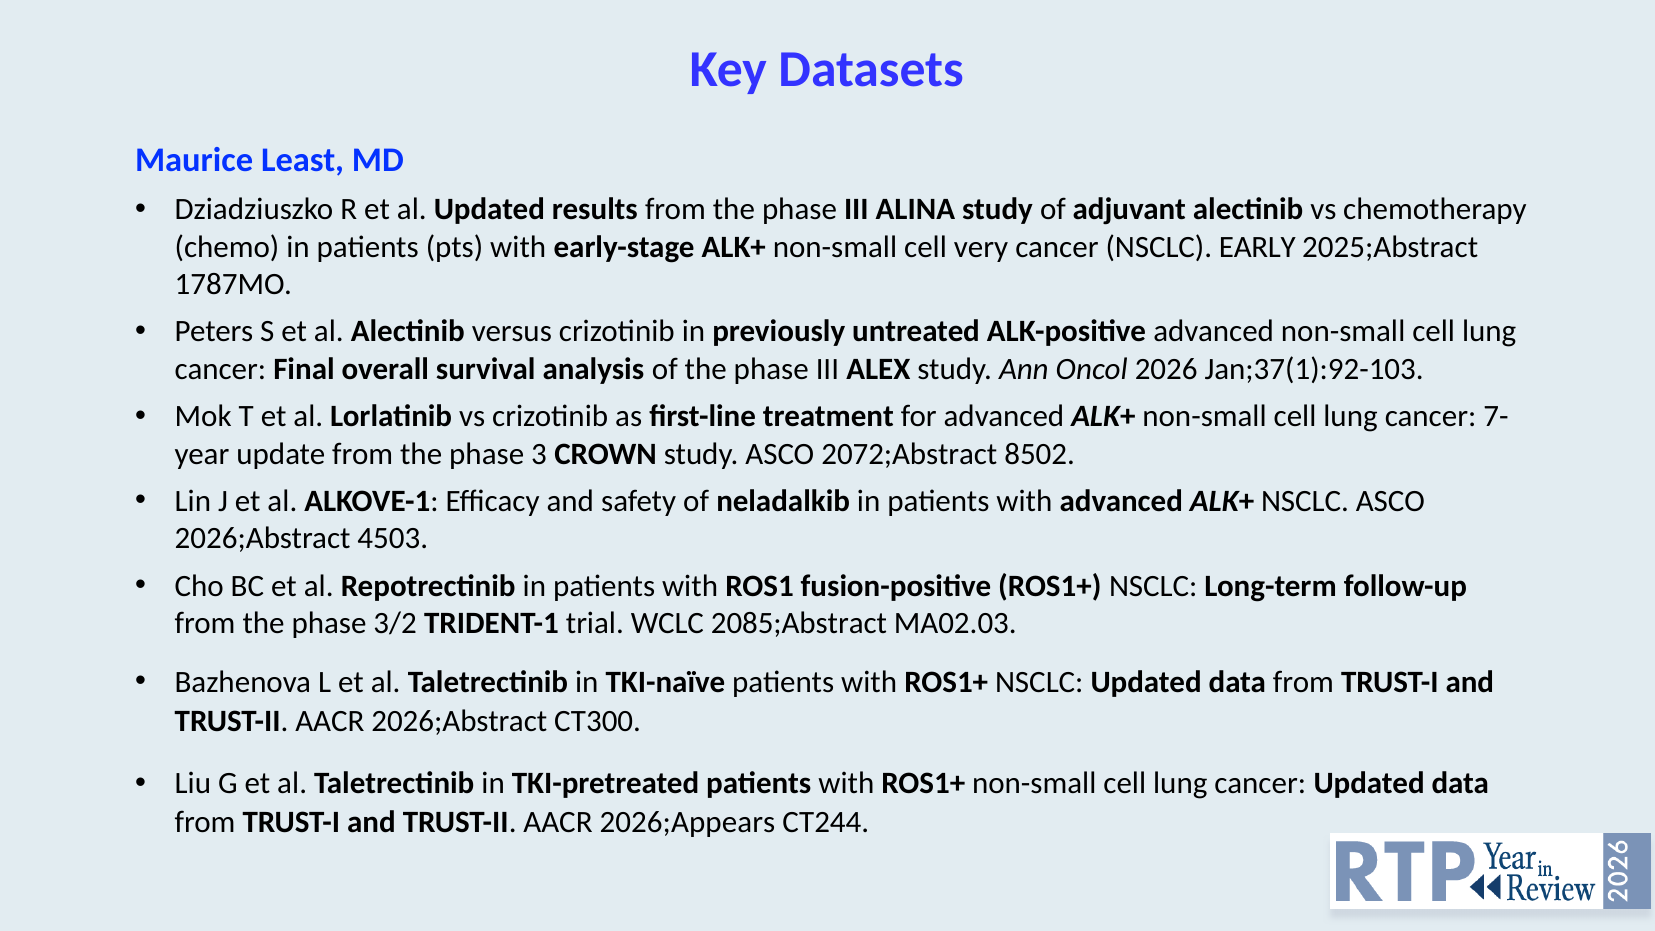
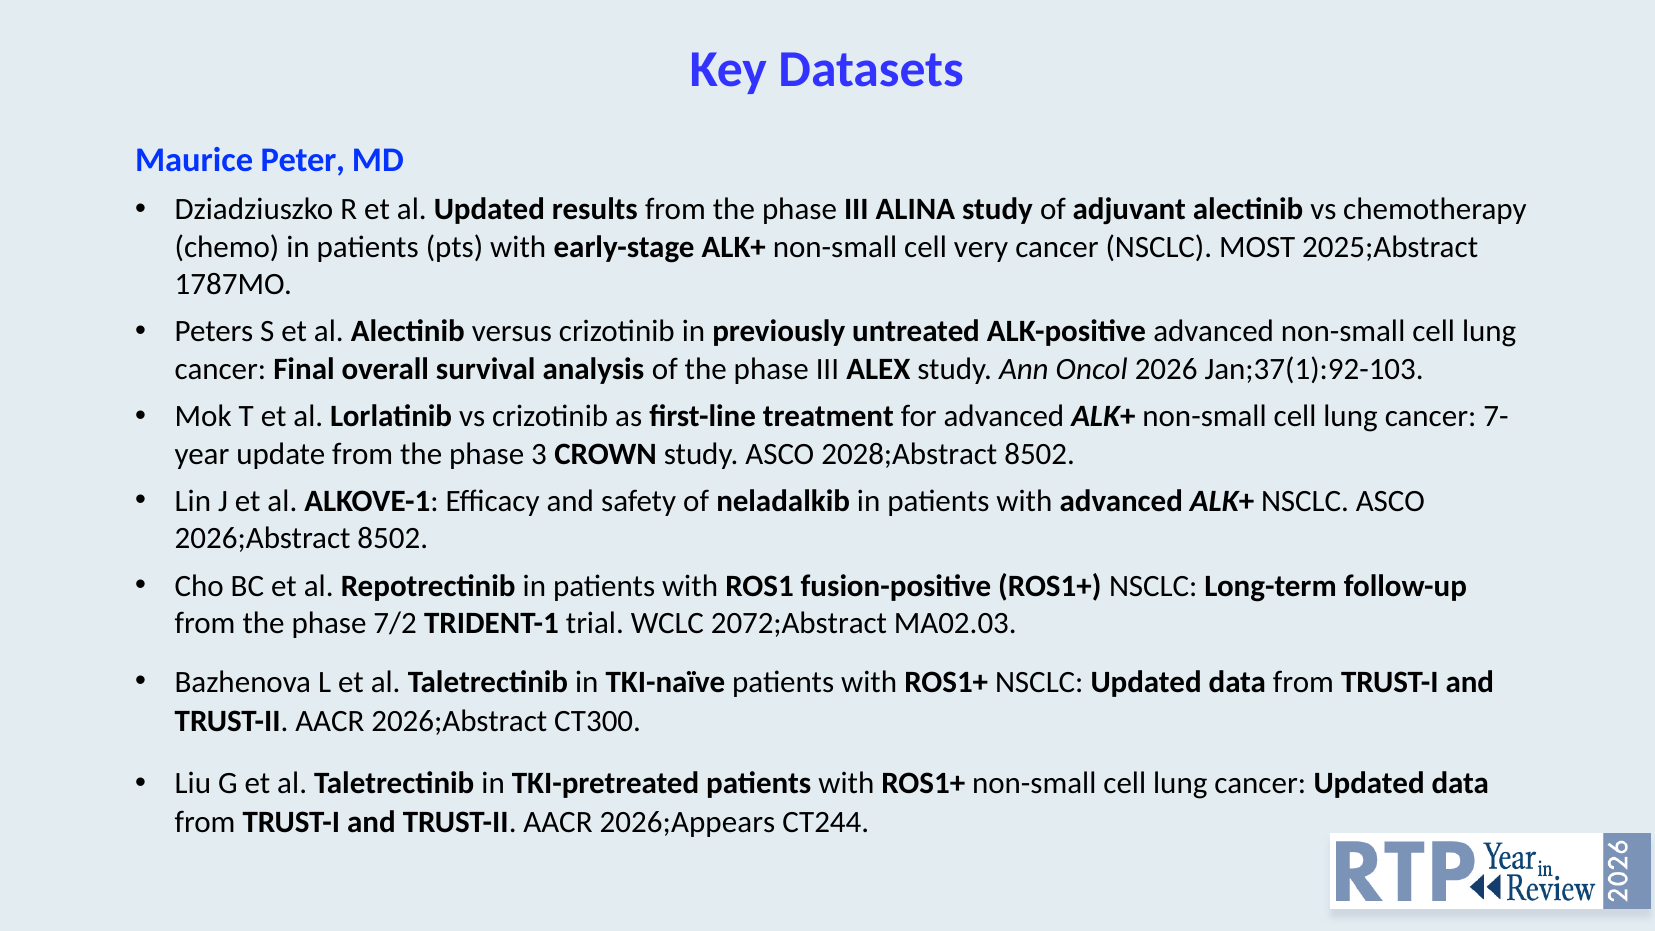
Least: Least -> Peter (303, 160)
EARLY: EARLY -> MOST (1257, 247)
2072;Abstract: 2072;Abstract -> 2028;Abstract (909, 454)
2026;Abstract 4503: 4503 -> 8502 (393, 539)
3/2: 3/2 -> 7/2 (395, 623)
2085;Abstract: 2085;Abstract -> 2072;Abstract (799, 623)
